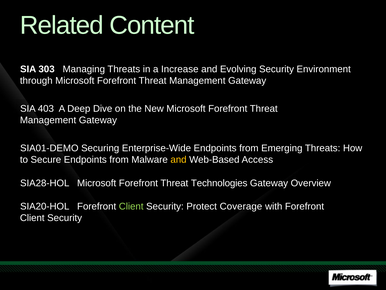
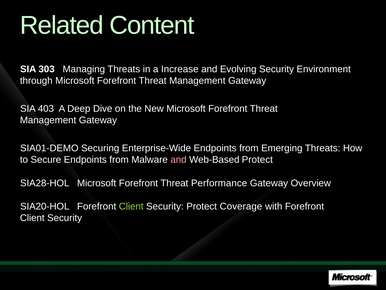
and colour: yellow -> pink (179, 159)
Web-Based Access: Access -> Protect (257, 159)
Technologies: Technologies -> Performance (219, 183)
